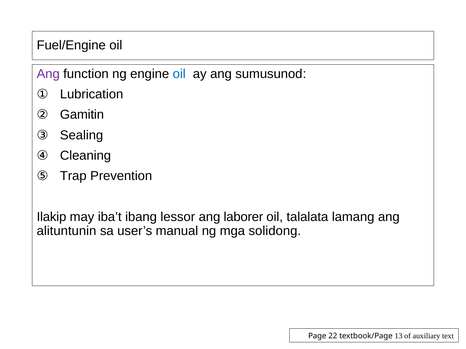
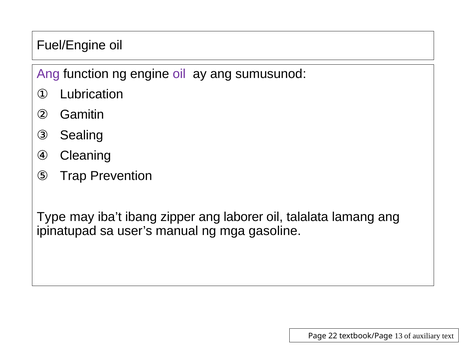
oil colour: blue -> purple (179, 74)
Ilakip: Ilakip -> Type (51, 217)
lessor: lessor -> zipper (178, 217)
alituntunin: alituntunin -> ipinatupad (67, 231)
solidong: solidong -> gasoline (275, 231)
